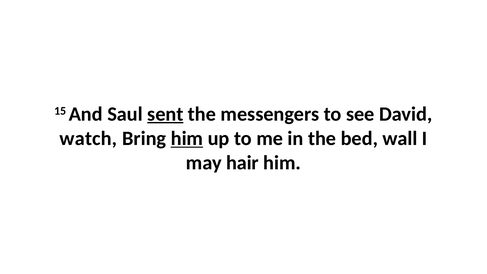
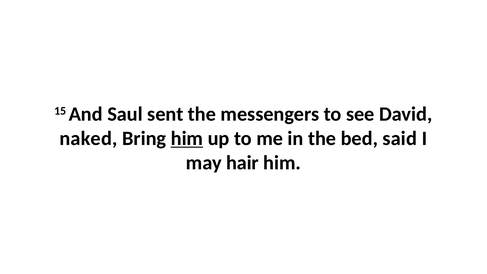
sent underline: present -> none (165, 114)
watch: watch -> naked (88, 138)
wall: wall -> said (400, 138)
